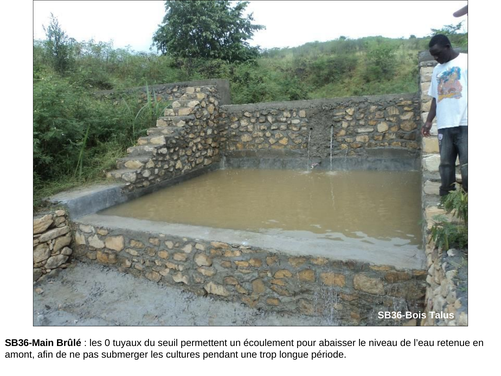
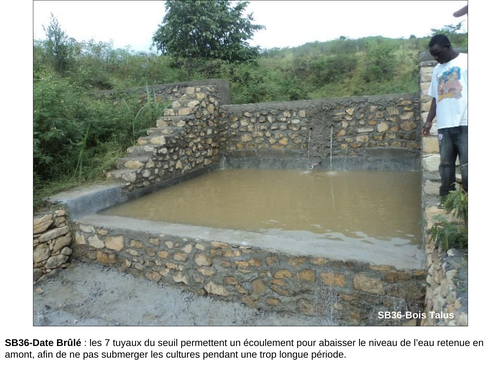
SB36-Main: SB36-Main -> SB36-Date (29, 343)
0: 0 -> 7 (107, 343)
